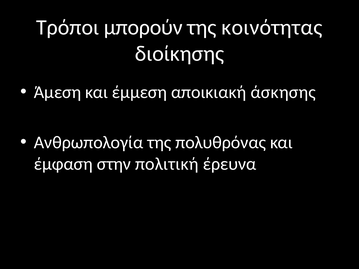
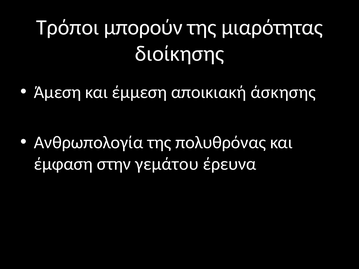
κοινότητας: κοινότητας -> μιαρότητας (272, 27)
πολιτική: πολιτική -> γεμάτου (167, 164)
